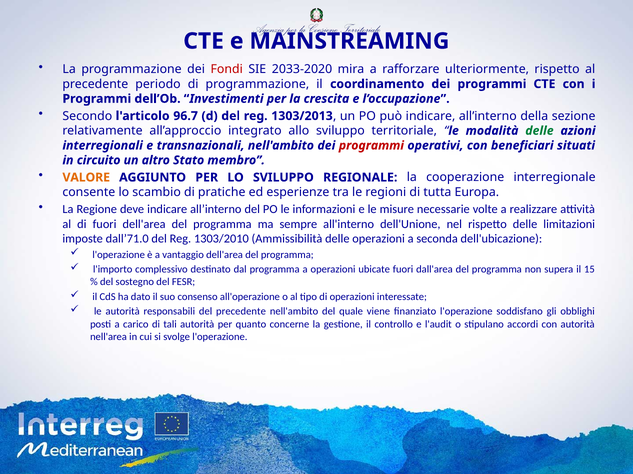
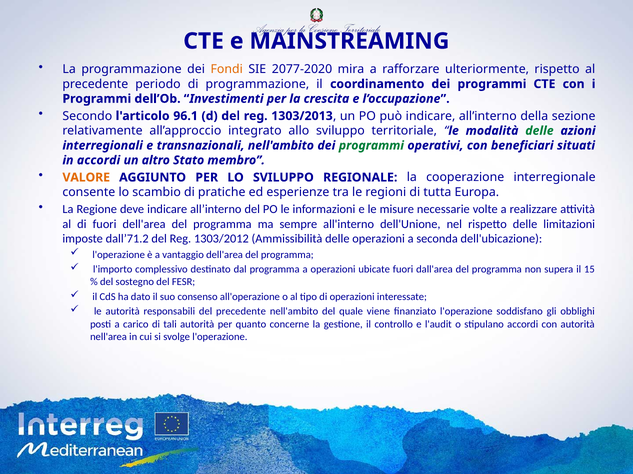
Fondi colour: red -> orange (227, 69)
2033-2020: 2033-2020 -> 2077-2020 (302, 69)
96.7: 96.7 -> 96.1 (186, 116)
programmi colour: red -> green (371, 146)
in circuito: circuito -> accordi (99, 160)
dall’71.0: dall’71.0 -> dall’71.2 (127, 239)
1303/2010: 1303/2010 -> 1303/2012 (221, 239)
